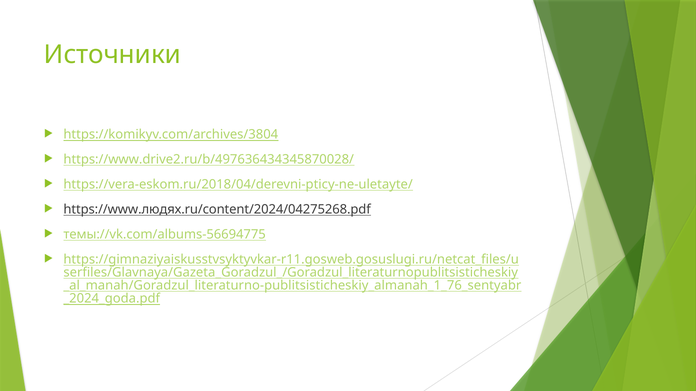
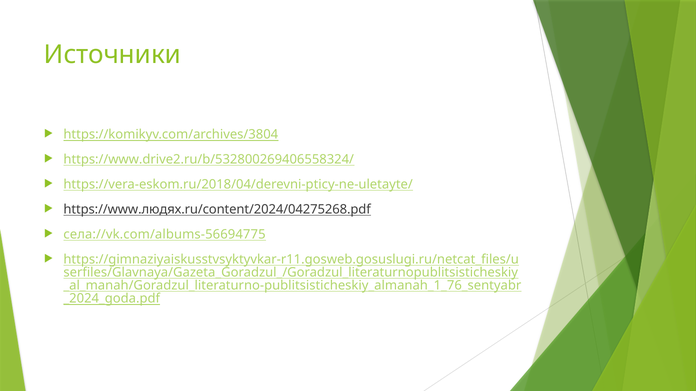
https://www.drive2.ru/b/497636434345870028/: https://www.drive2.ru/b/497636434345870028/ -> https://www.drive2.ru/b/532800269406558324/ (209, 160)
темы://vk.com/albums-56694775: темы://vk.com/albums-56694775 -> села://vk.com/albums-56694775 (165, 235)
